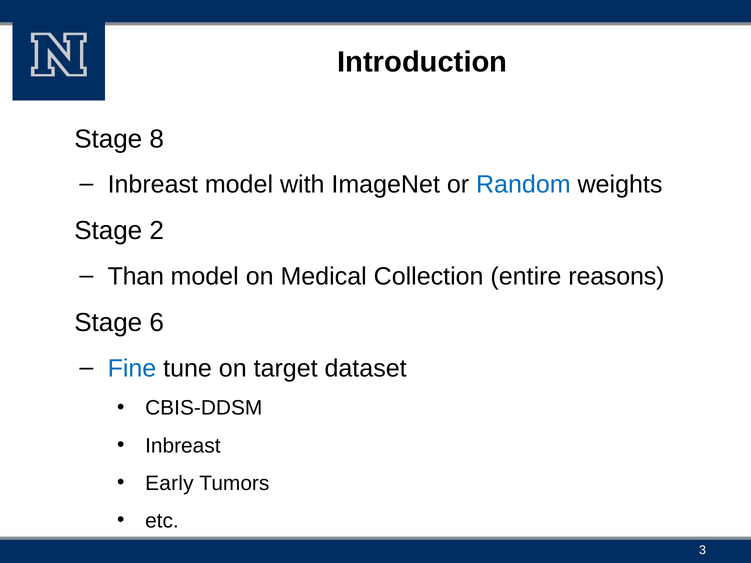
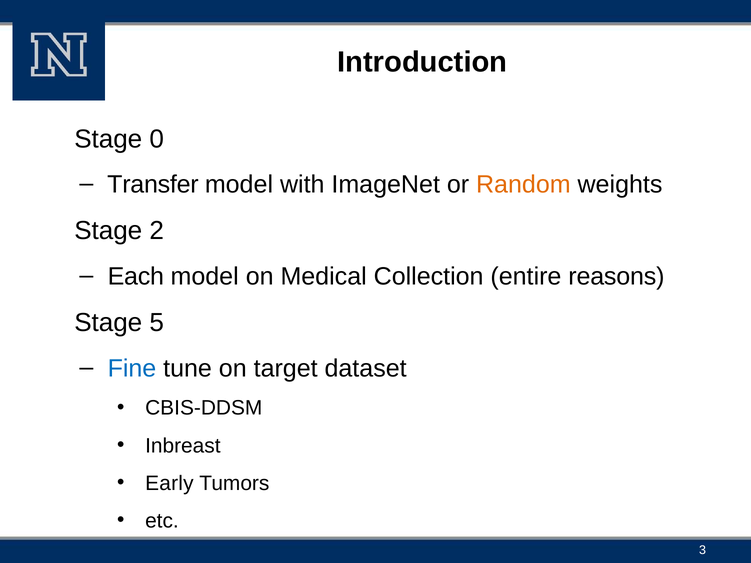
8: 8 -> 0 (157, 139)
Inbreast: Inbreast -> Transfer (153, 185)
Random colour: blue -> orange (523, 185)
Than: Than -> Each (136, 277)
6: 6 -> 5 (157, 323)
